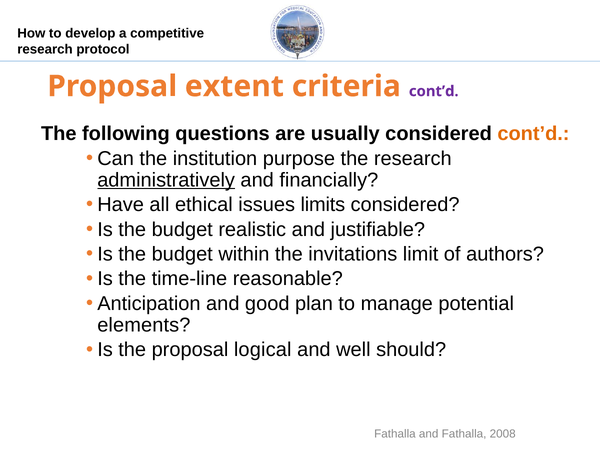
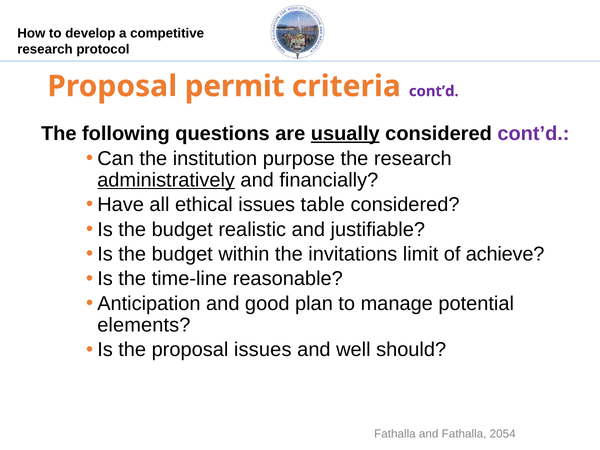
extent: extent -> permit (235, 86)
usually underline: none -> present (345, 134)
cont’d colour: orange -> purple (533, 134)
limits: limits -> table (323, 205)
authors: authors -> achieve (505, 254)
proposal logical: logical -> issues (263, 350)
2008: 2008 -> 2054 (503, 434)
